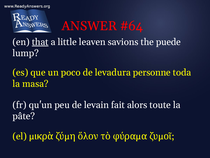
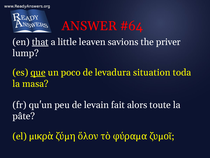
puede: puede -> priver (168, 42)
que underline: none -> present (38, 72)
personne: personne -> situation (152, 72)
